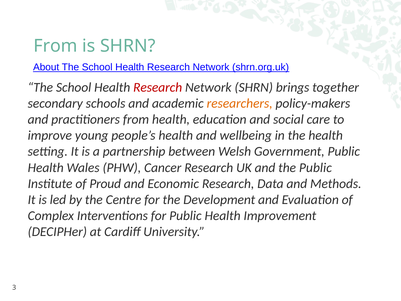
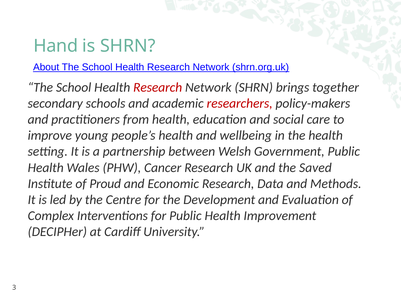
From: From -> Hand (56, 46)
researchers colour: orange -> red (240, 103)
the Public: Public -> Saved (315, 167)
